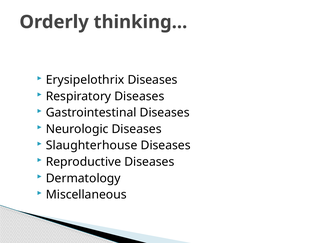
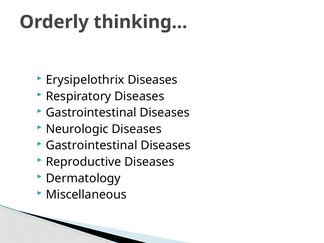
Slaughterhouse: Slaughterhouse -> Gastrointestinal (92, 145)
